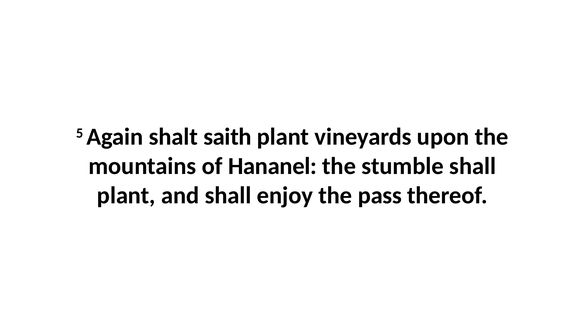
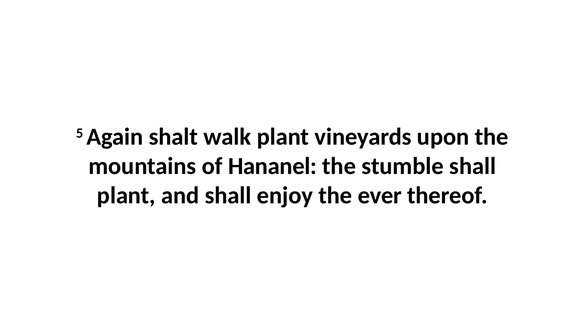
saith: saith -> walk (227, 137)
pass: pass -> ever (380, 195)
